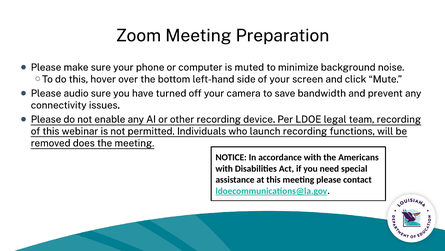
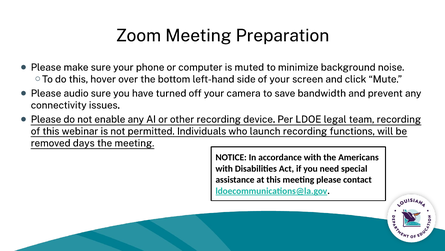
does: does -> days (84, 143)
